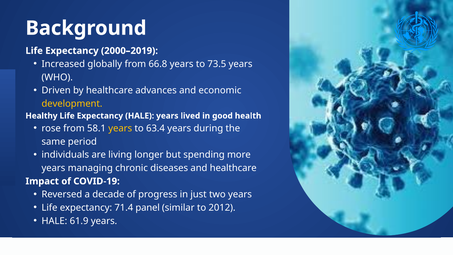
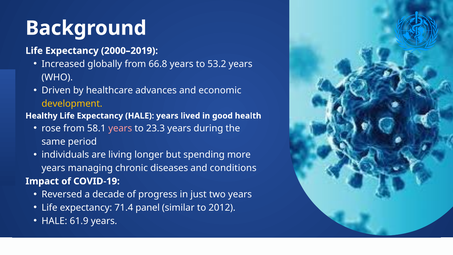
73.5: 73.5 -> 53.2 (217, 64)
years colour: yellow -> pink (120, 128)
63.4: 63.4 -> 23.3 (155, 128)
and healthcare: healthcare -> conditions (233, 168)
